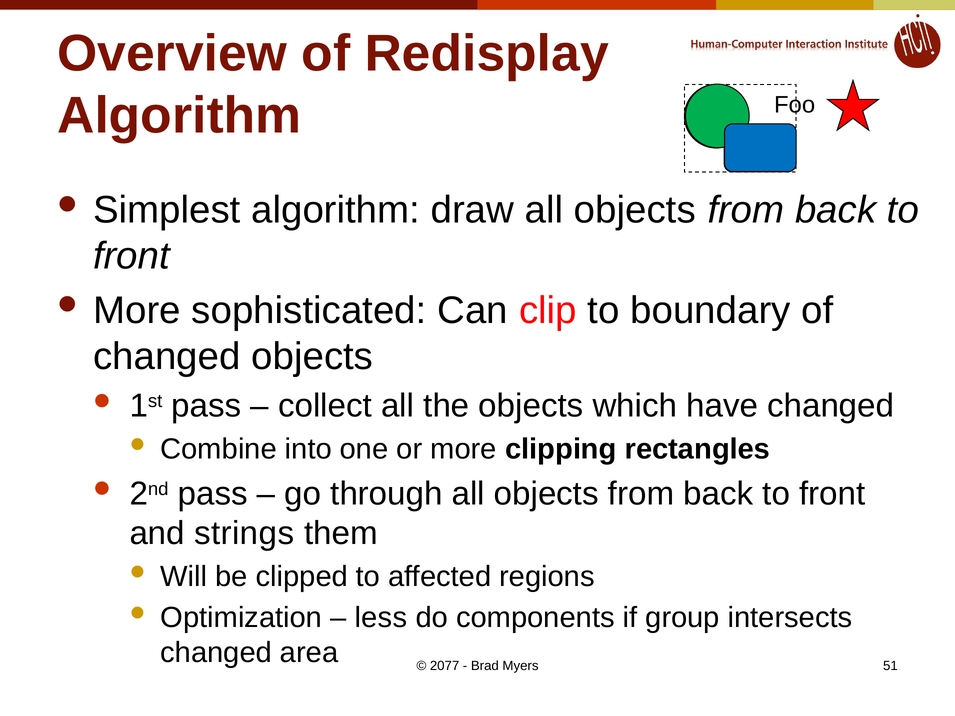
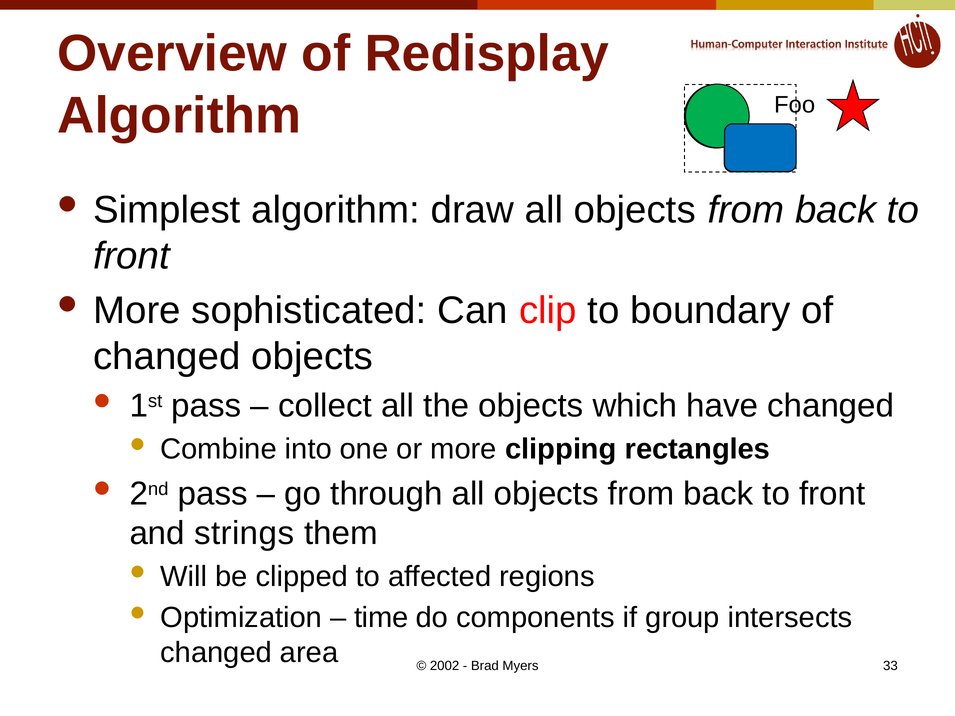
less: less -> time (381, 618)
2077: 2077 -> 2002 (445, 666)
51: 51 -> 33 (890, 666)
